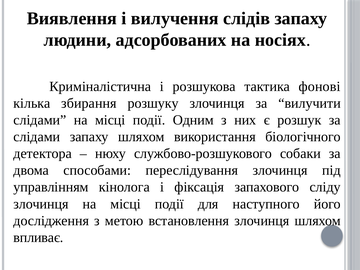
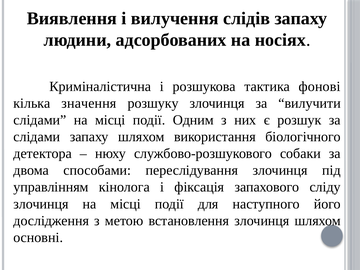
збирання: збирання -> значення (89, 103)
впливає: впливає -> основні (38, 237)
